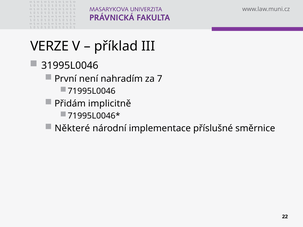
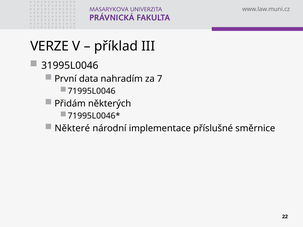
není: není -> data (89, 79)
implicitně: implicitně -> některých (110, 104)
